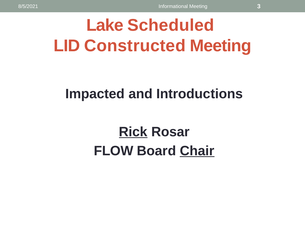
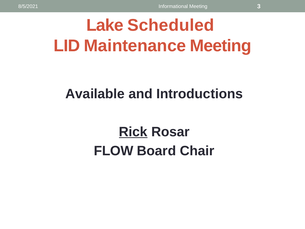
Constructed: Constructed -> Maintenance (135, 46)
Impacted: Impacted -> Available (95, 94)
Chair underline: present -> none (197, 151)
